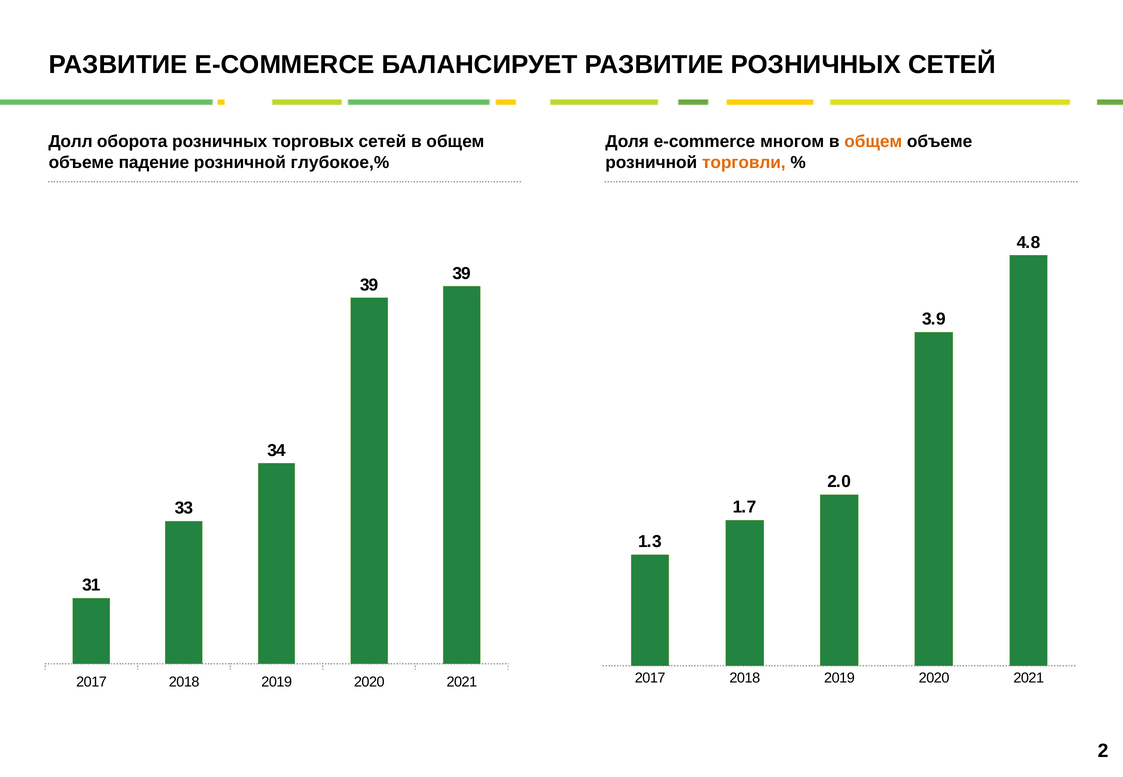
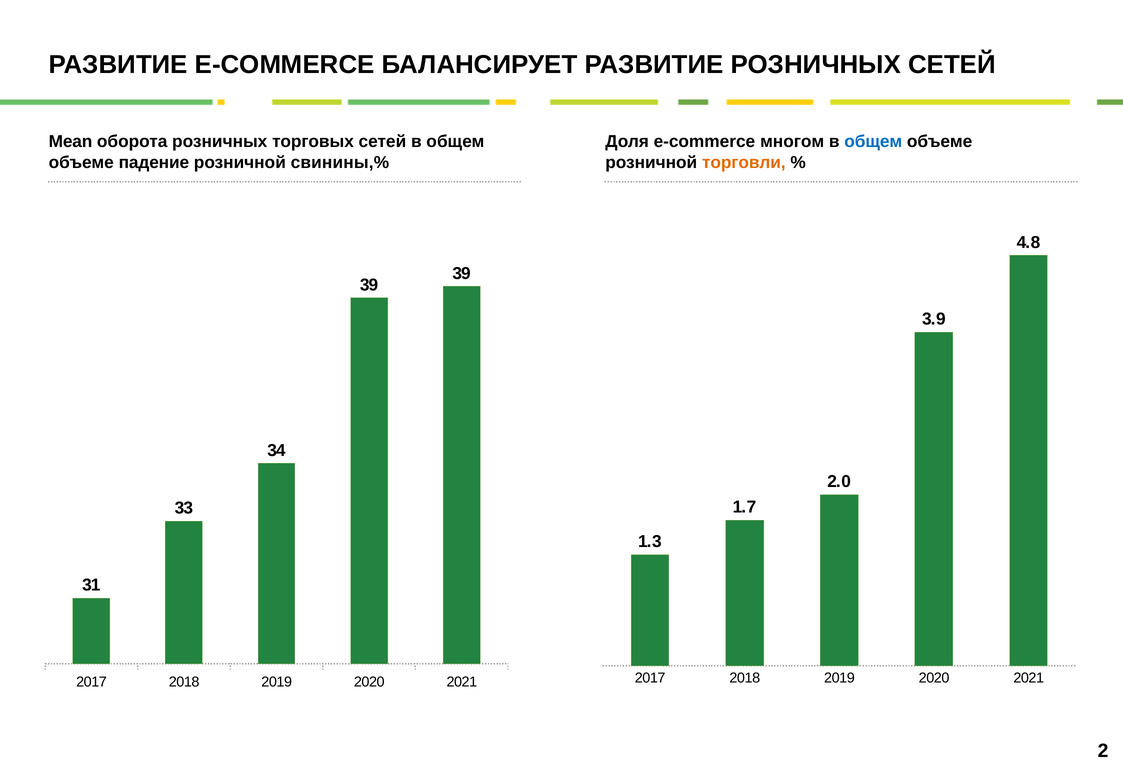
Долл: Долл -> Mean (70, 142)
общем colour: orange -> blue (873, 142)
глубокое,%: глубокое,% -> свинины,% (340, 162)
